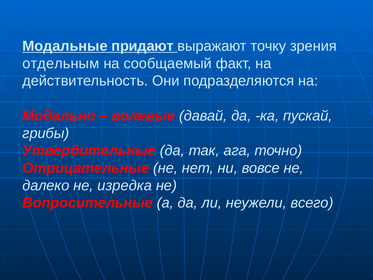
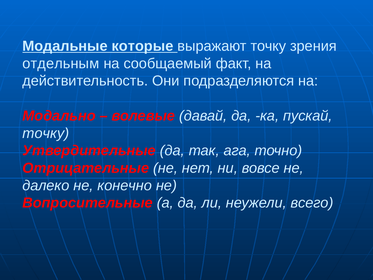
придают: придают -> которые (142, 46)
грибы: грибы -> точку (46, 133)
изредка: изредка -> конечно (125, 185)
